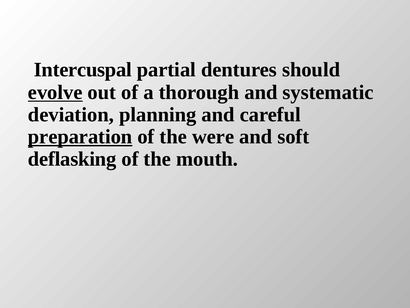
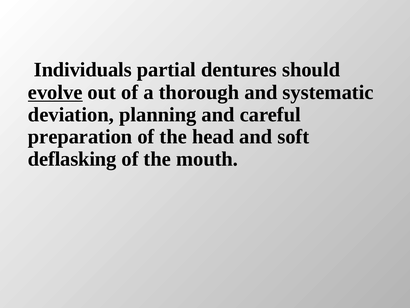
Intercuspal: Intercuspal -> Individuals (83, 70)
preparation underline: present -> none (80, 137)
were: were -> head (213, 137)
